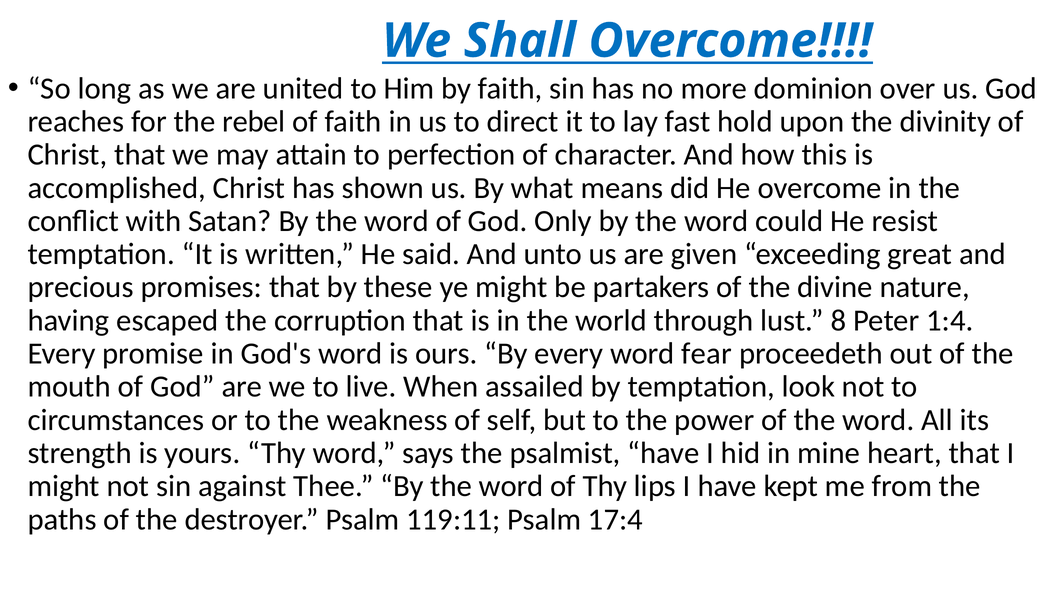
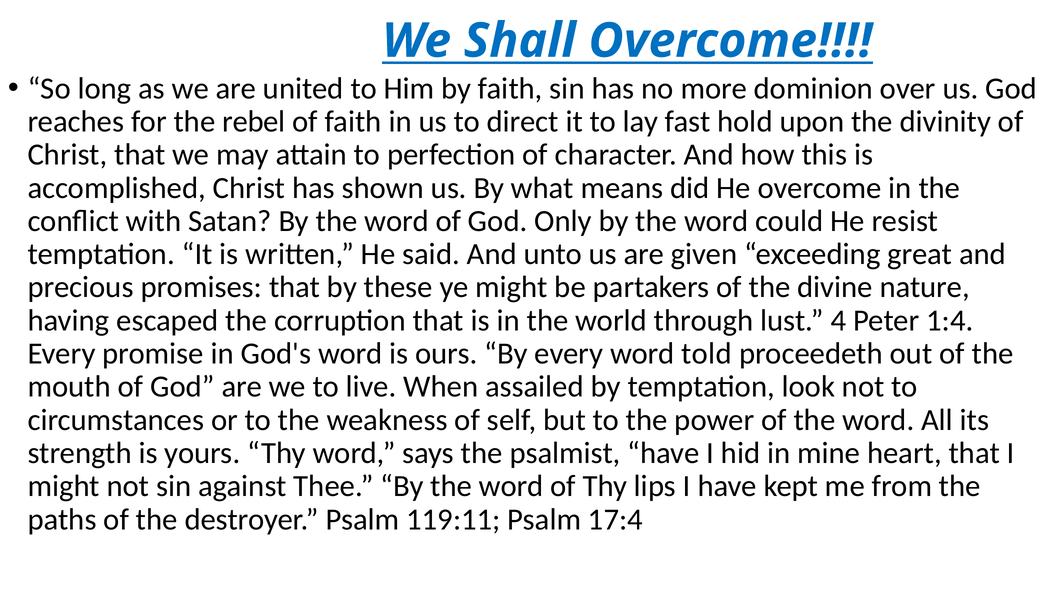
8: 8 -> 4 (838, 320)
fear: fear -> told (707, 354)
